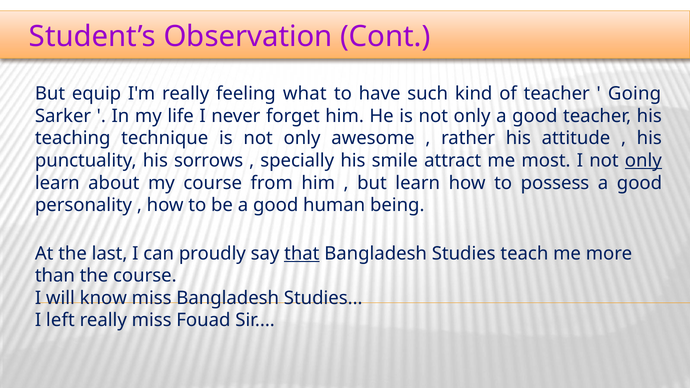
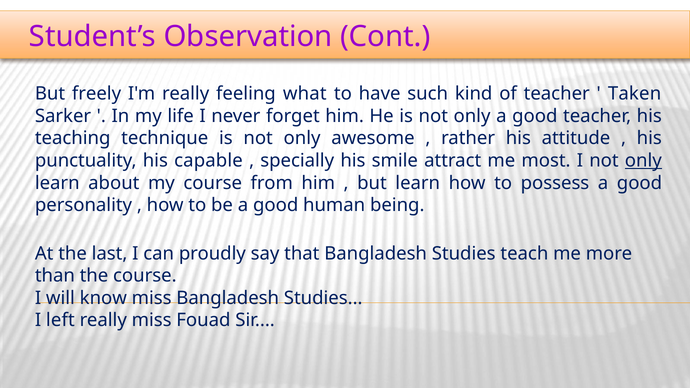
equip: equip -> freely (97, 94)
Going: Going -> Taken (635, 94)
sorrows: sorrows -> capable (209, 161)
that underline: present -> none (302, 254)
